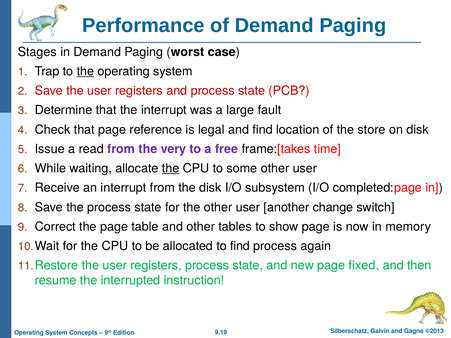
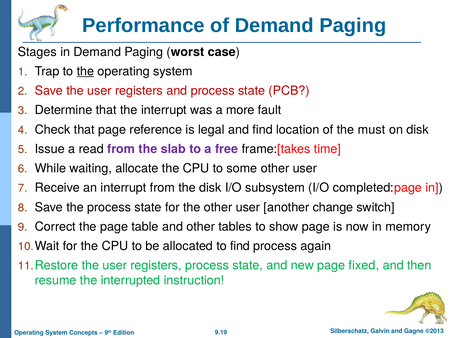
large: large -> more (240, 110)
store: store -> must (372, 130)
very: very -> slab (173, 149)
the underline: present -> none (171, 169)
